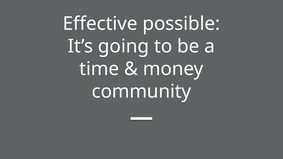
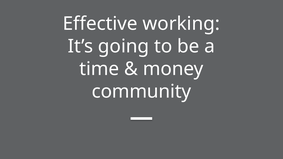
possible: possible -> working (181, 24)
